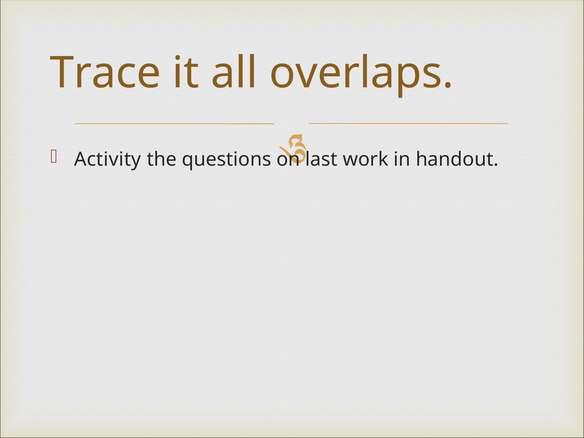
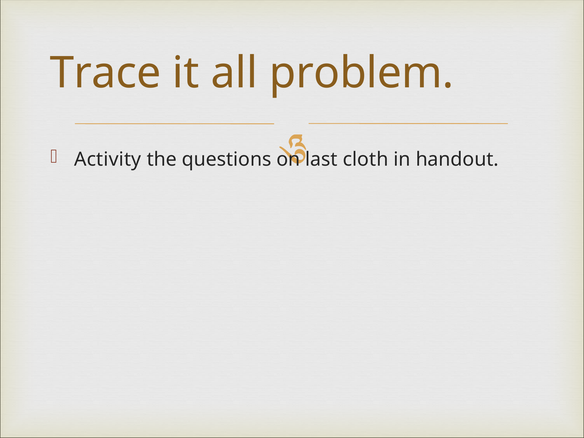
overlaps: overlaps -> problem (362, 73)
work: work -> cloth (366, 160)
